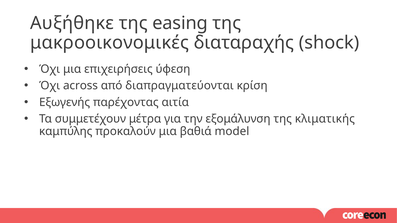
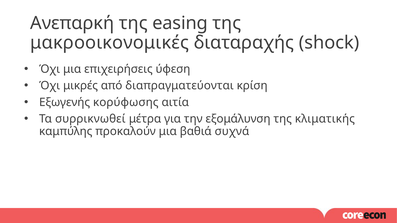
Αυξήθηκε: Αυξήθηκε -> Ανεπαρκή (72, 23)
across: across -> μικρές (81, 86)
παρέχοντας: παρέχοντας -> κορύφωσης (126, 102)
συμμετέχουν: συμμετέχουν -> συρρικνωθεί (90, 119)
model: model -> συχνά (232, 131)
